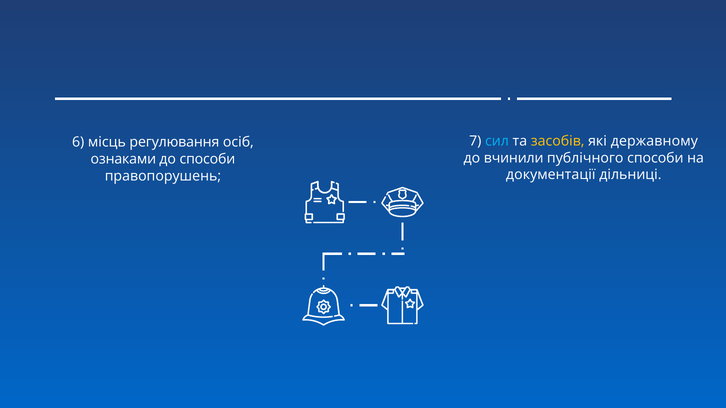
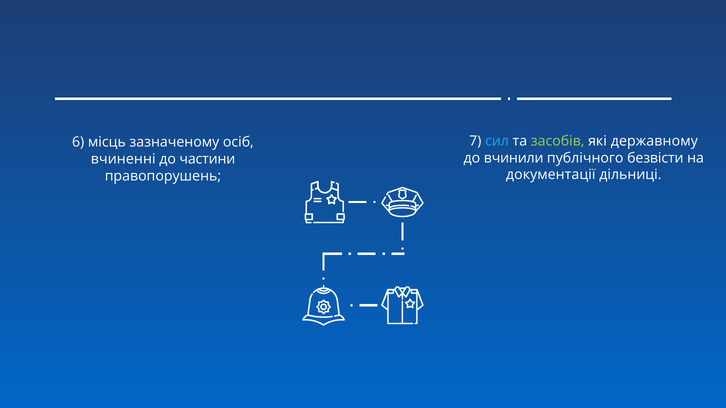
засобів colour: yellow -> light green (558, 141)
регулювання: регулювання -> зазначеному (174, 142)
публічного способи: способи -> безвісти (655, 158)
ознаками: ознаками -> вчиненні (123, 159)
до способи: способи -> частини (207, 159)
